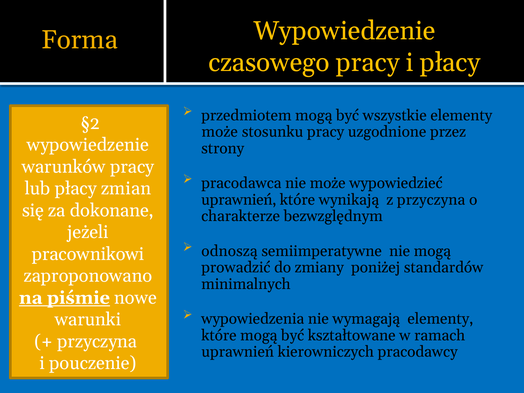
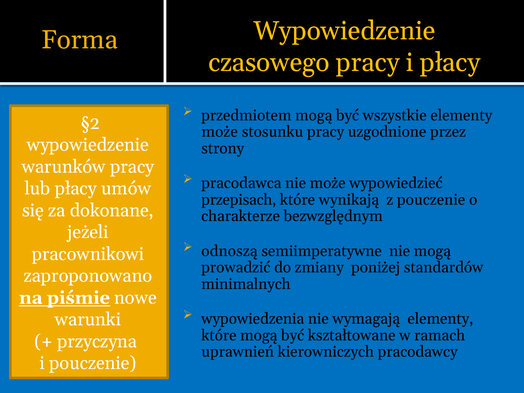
zmian: zmian -> umów (126, 189)
uprawnień: uprawnień -> przepisach (239, 200)
z przyczyna: przyczyna -> pouczenie (431, 200)
